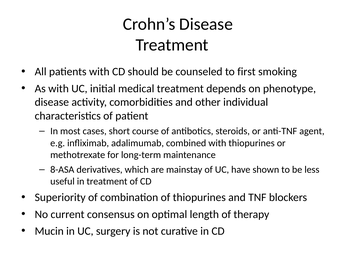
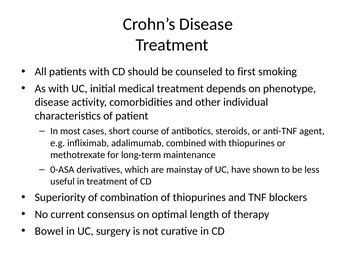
8-ASA: 8-ASA -> 0-ASA (62, 170)
Mucin: Mucin -> Bowel (49, 231)
